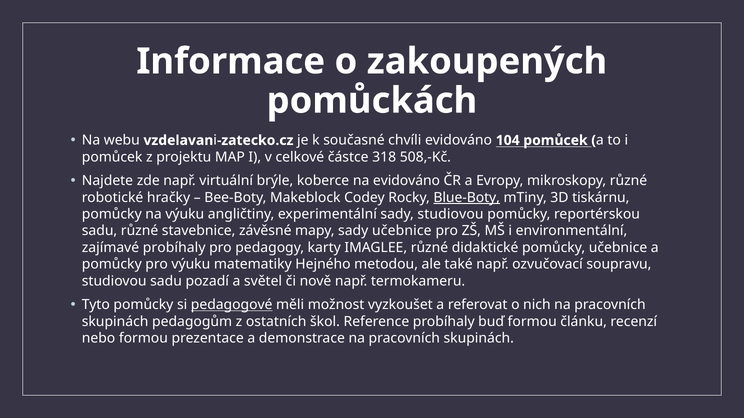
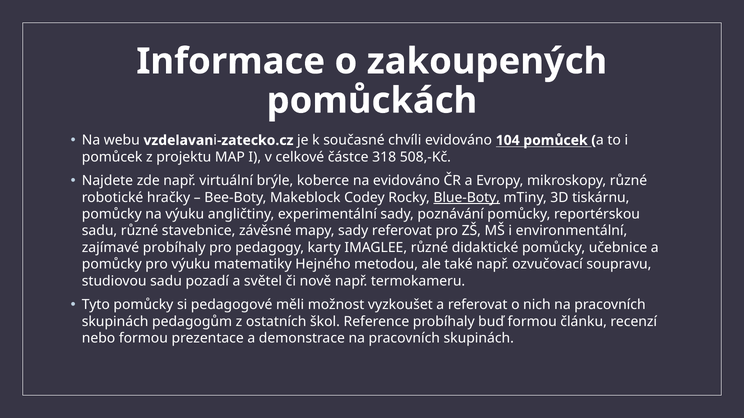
sady studiovou: studiovou -> poznávání (451, 214)
sady učebnice: učebnice -> referovat (402, 231)
pedagogové underline: present -> none (232, 305)
